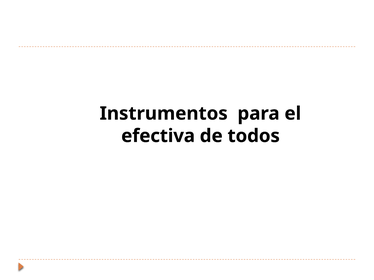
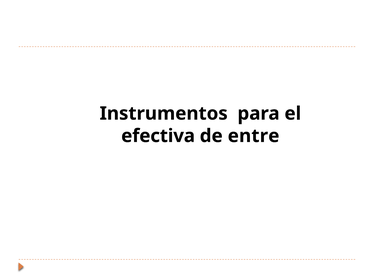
todos: todos -> entre (254, 136)
